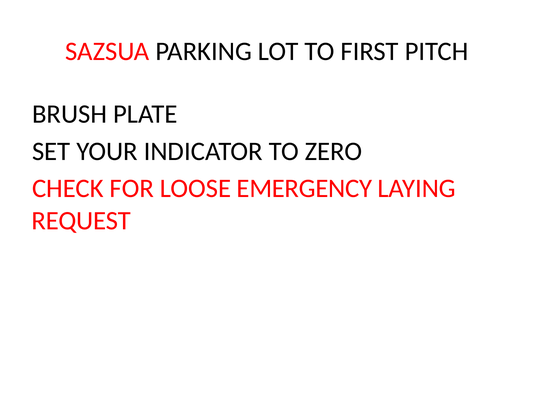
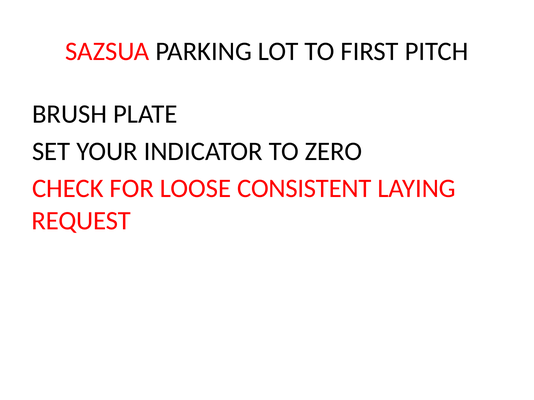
EMERGENCY: EMERGENCY -> CONSISTENT (304, 189)
